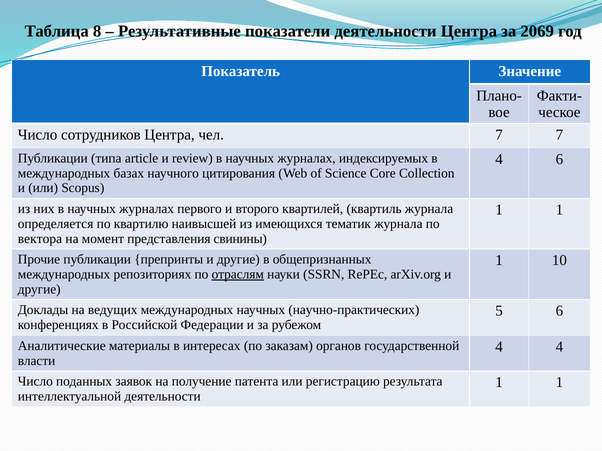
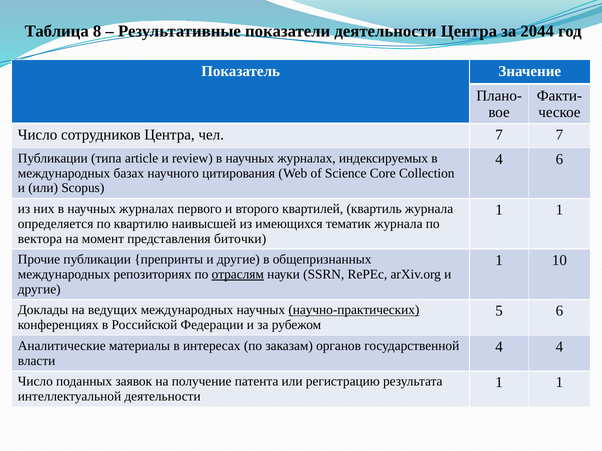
2069: 2069 -> 2044 (537, 31)
свинины: свинины -> биточки (240, 239)
научно-практических underline: none -> present (354, 310)
